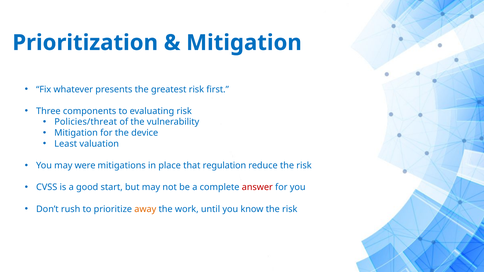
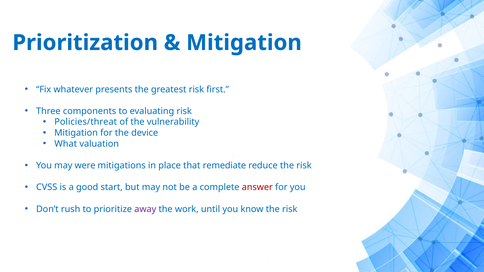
Least: Least -> What (66, 144)
regulation: regulation -> remediate (224, 166)
away colour: orange -> purple (145, 209)
